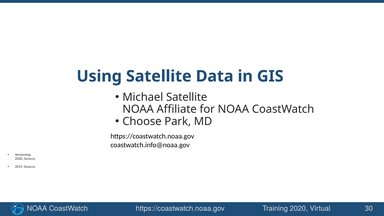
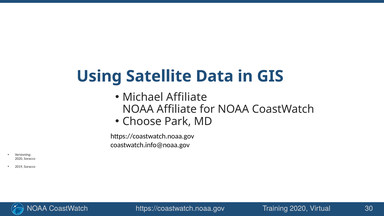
Michael Satellite: Satellite -> Affiliate (187, 97)
